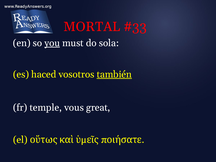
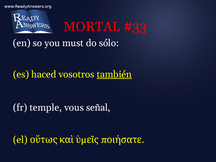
you underline: present -> none (52, 43)
sola: sola -> sólo (109, 43)
great: great -> señal (98, 108)
